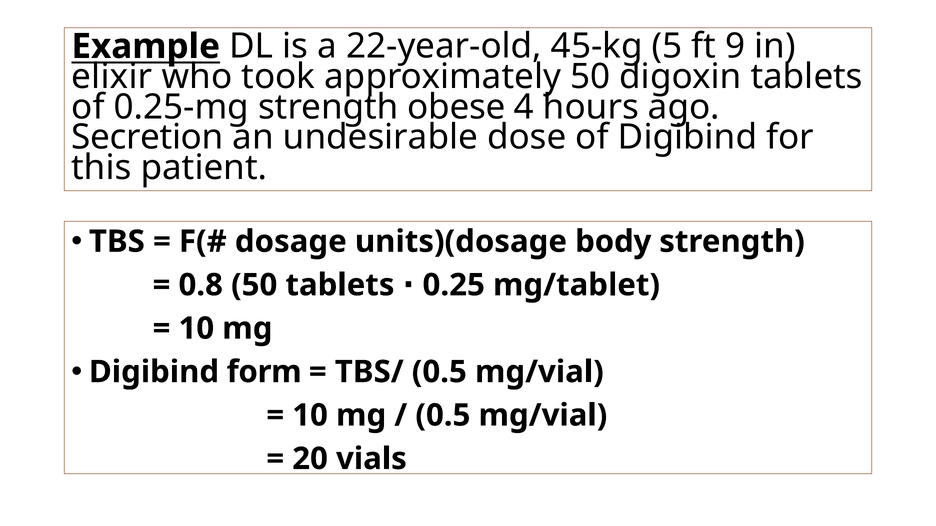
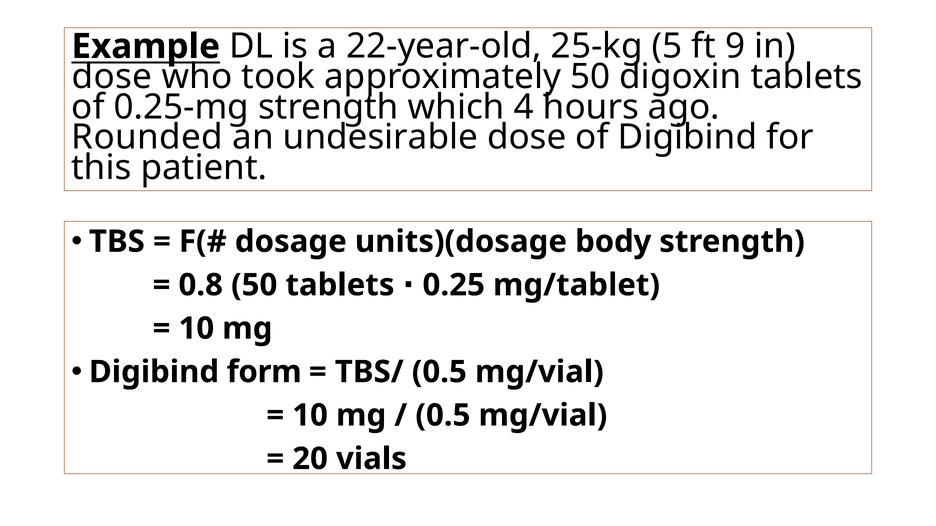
45-kg: 45-kg -> 25-kg (597, 46)
elixir: elixir -> dose (112, 77)
obese: obese -> which (456, 107)
Secretion: Secretion -> Rounded (147, 137)
